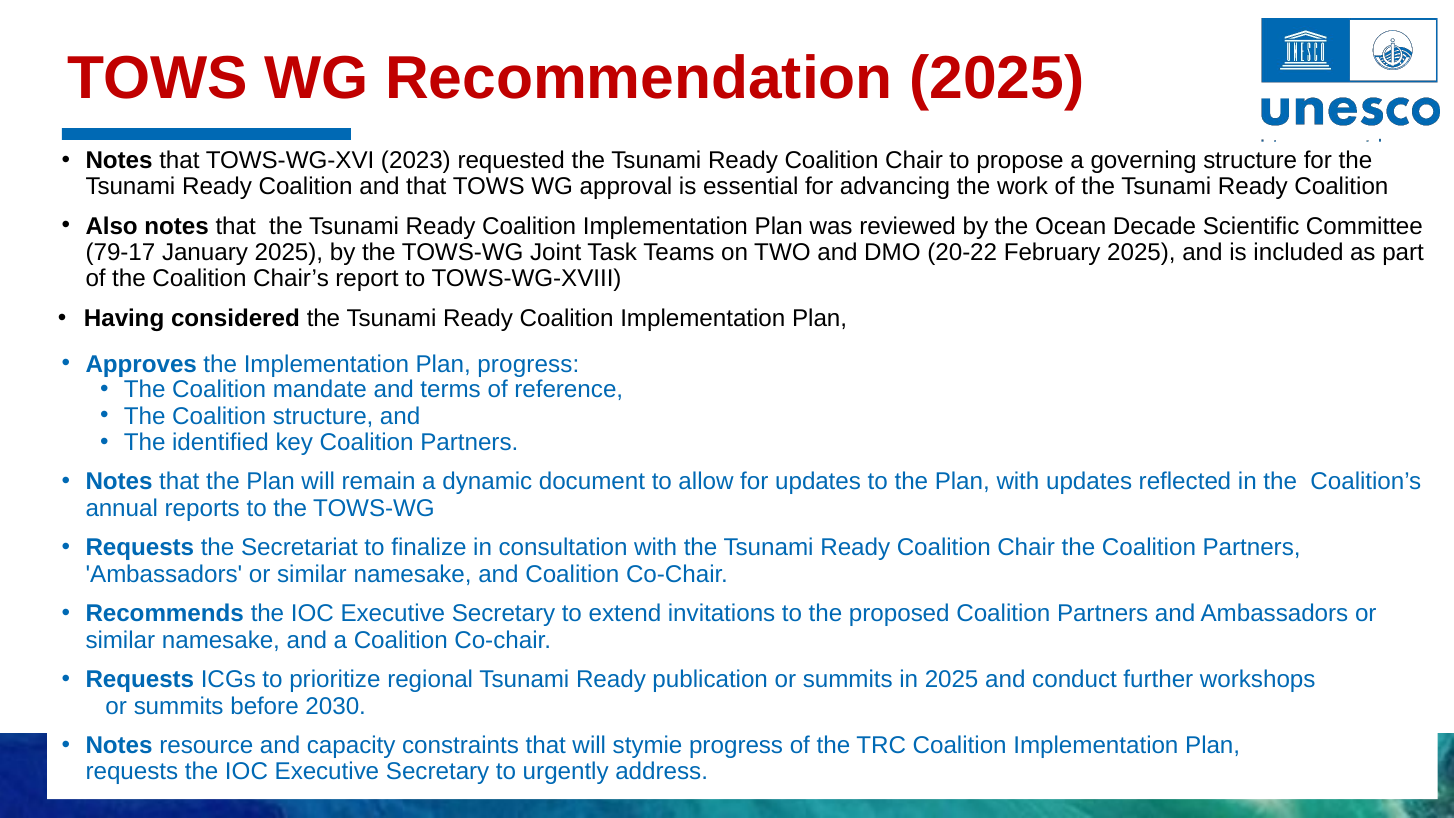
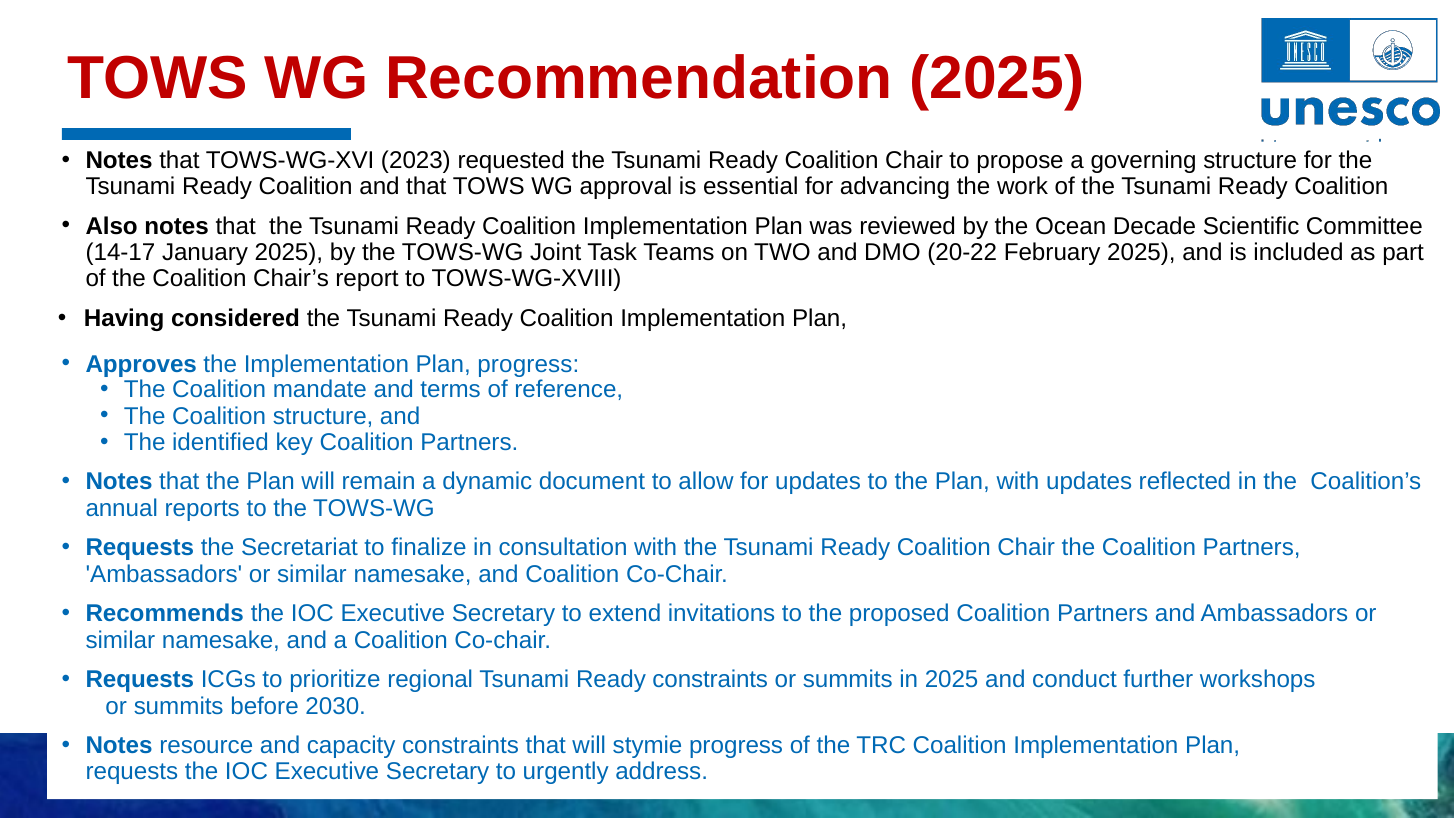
79-17: 79-17 -> 14-17 (120, 252)
Ready publication: publication -> constraints (710, 680)
